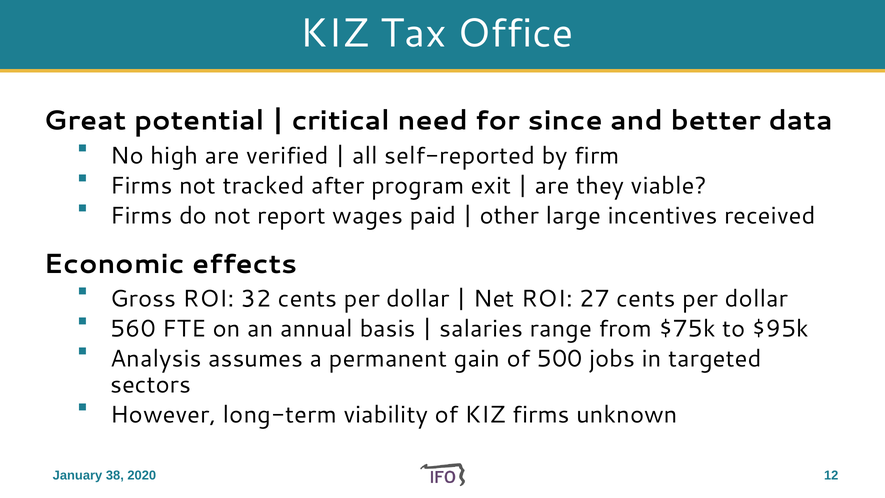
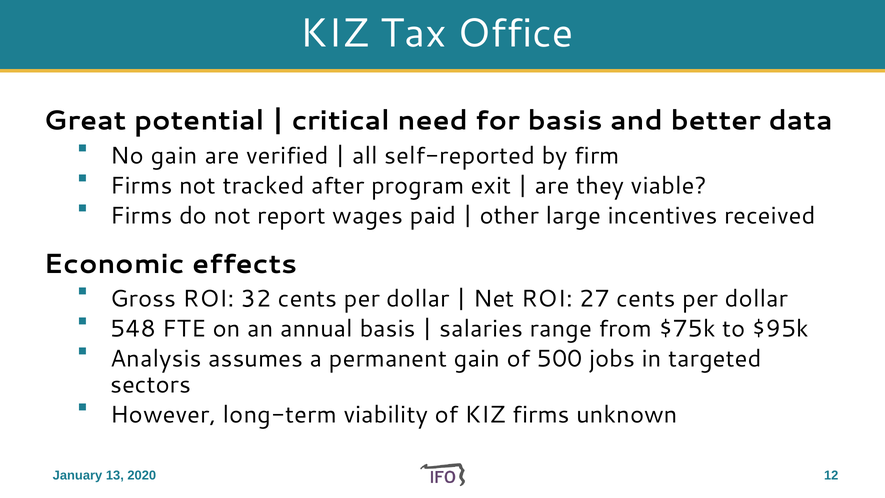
for since: since -> basis (565, 121)
No high: high -> gain (174, 156)
560: 560 -> 548 (133, 329)
38: 38 -> 13 (115, 476)
